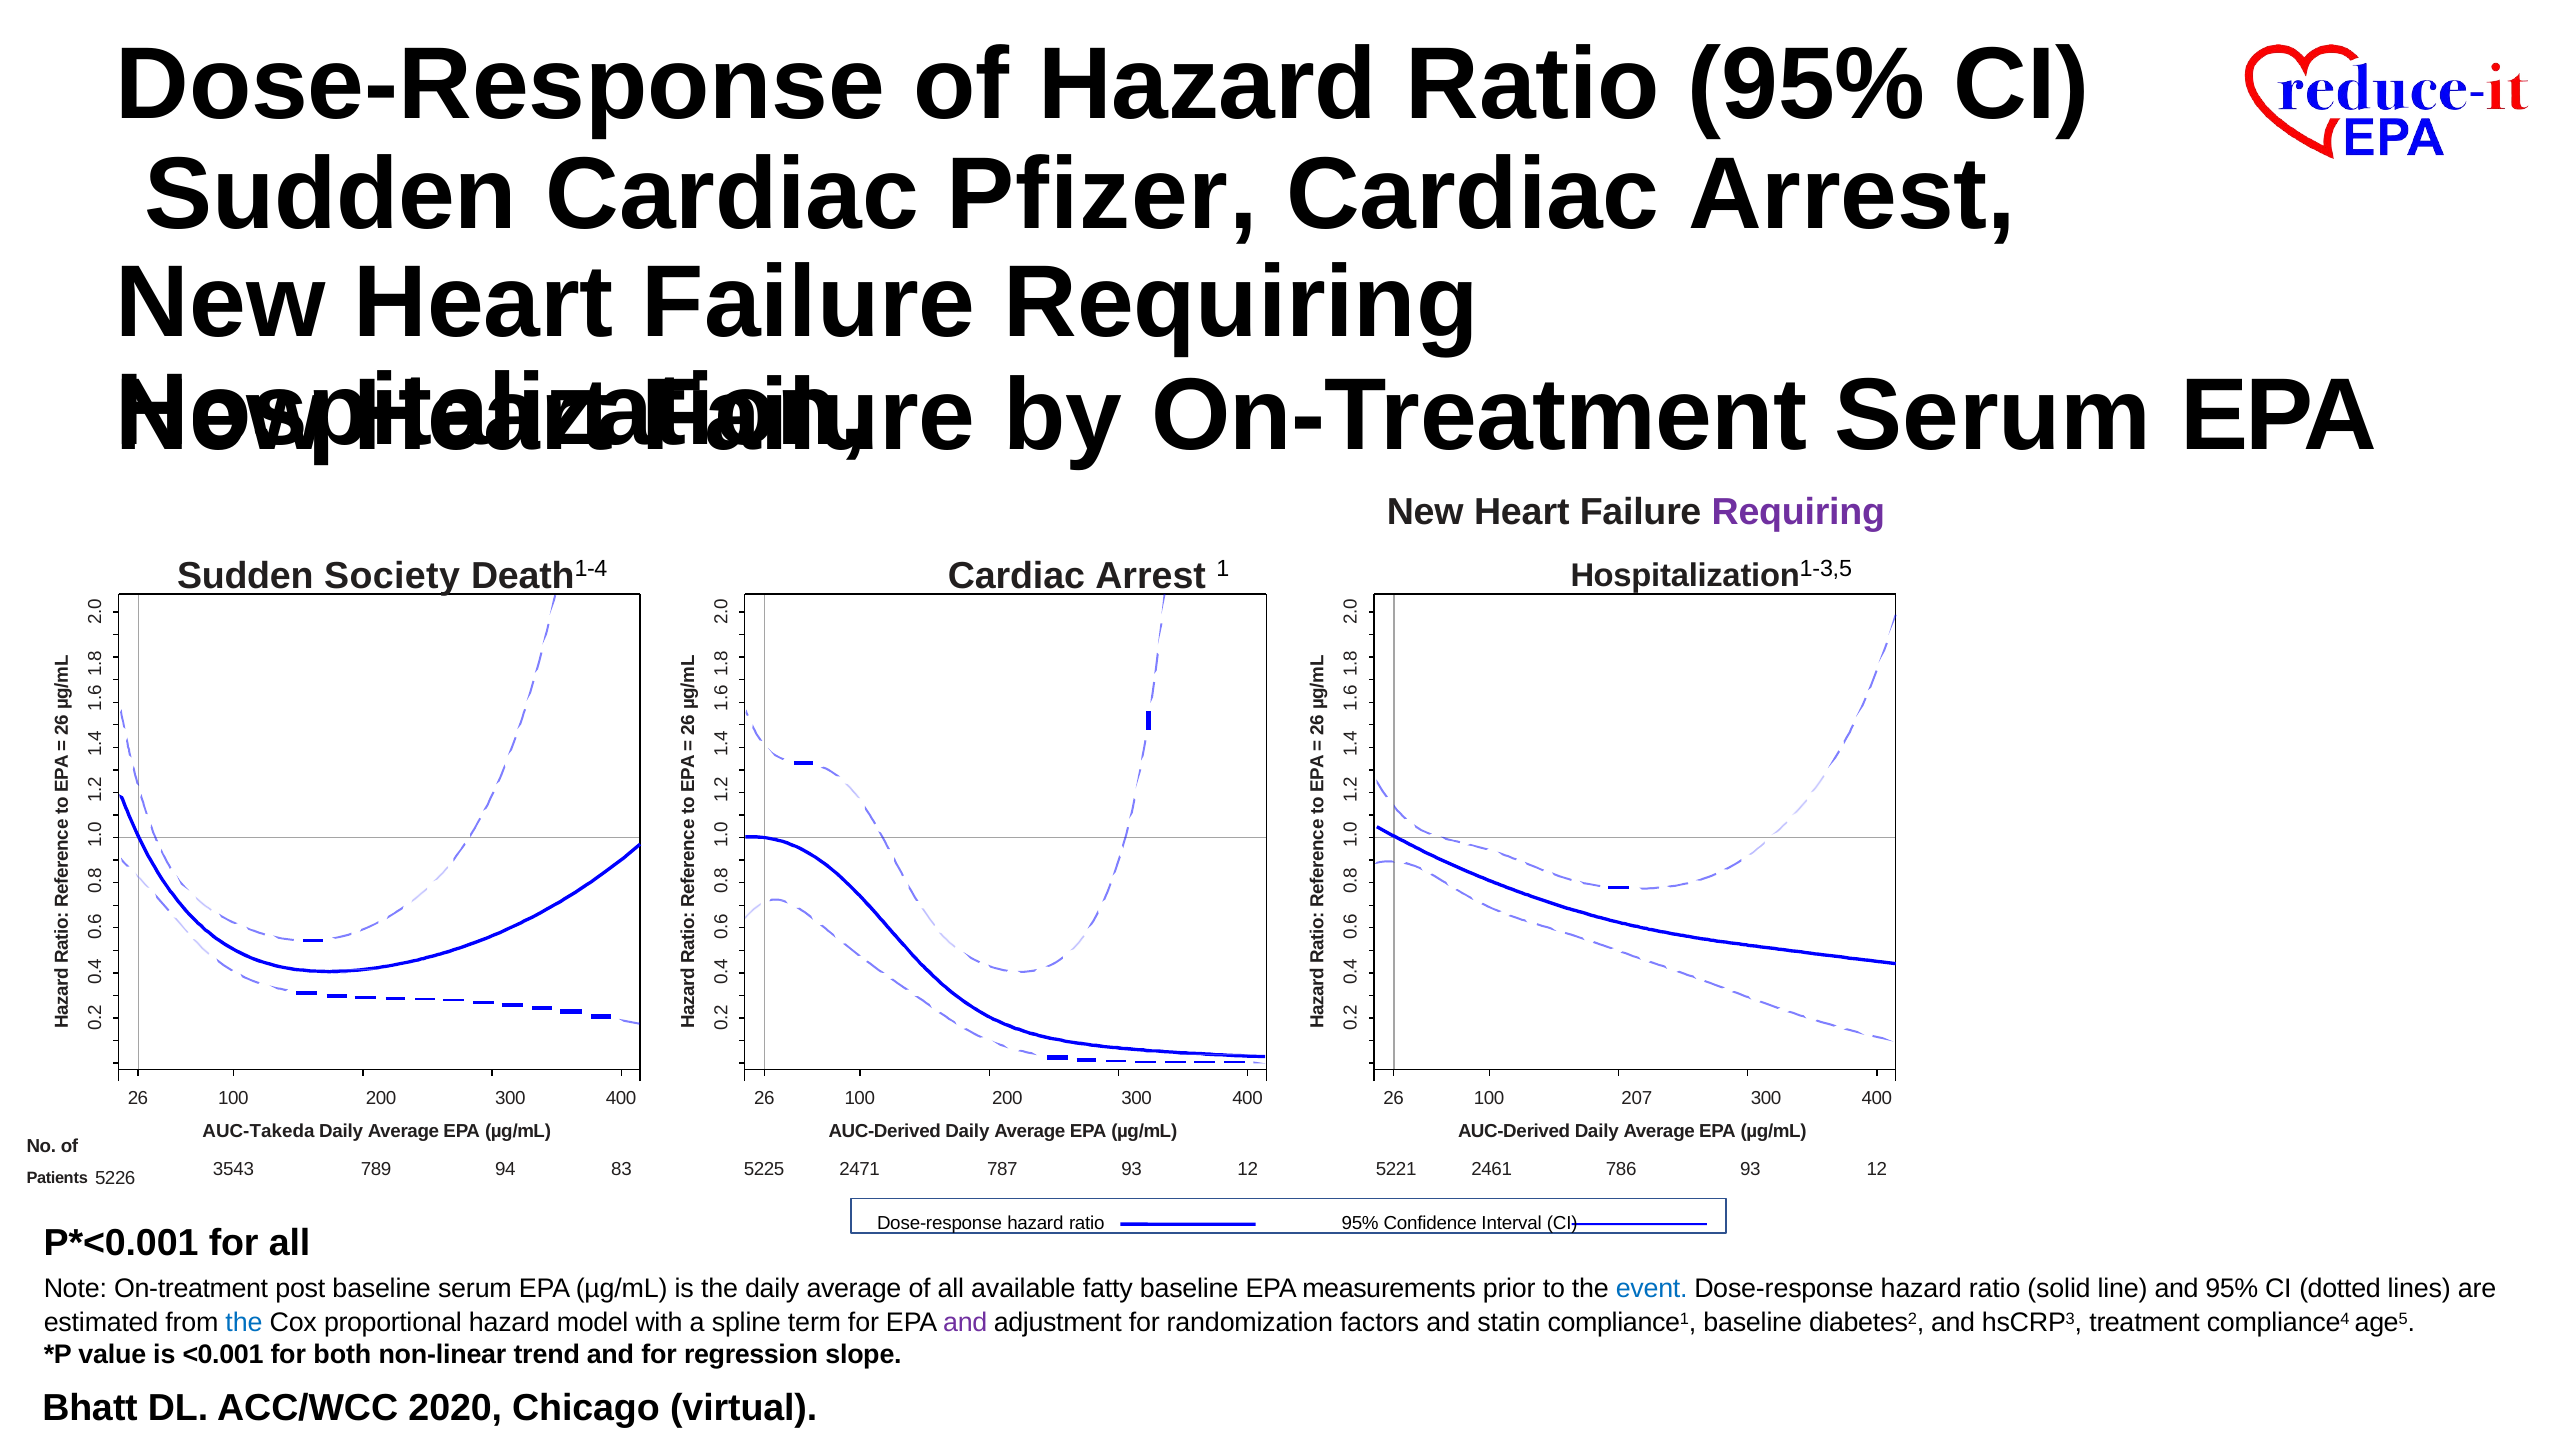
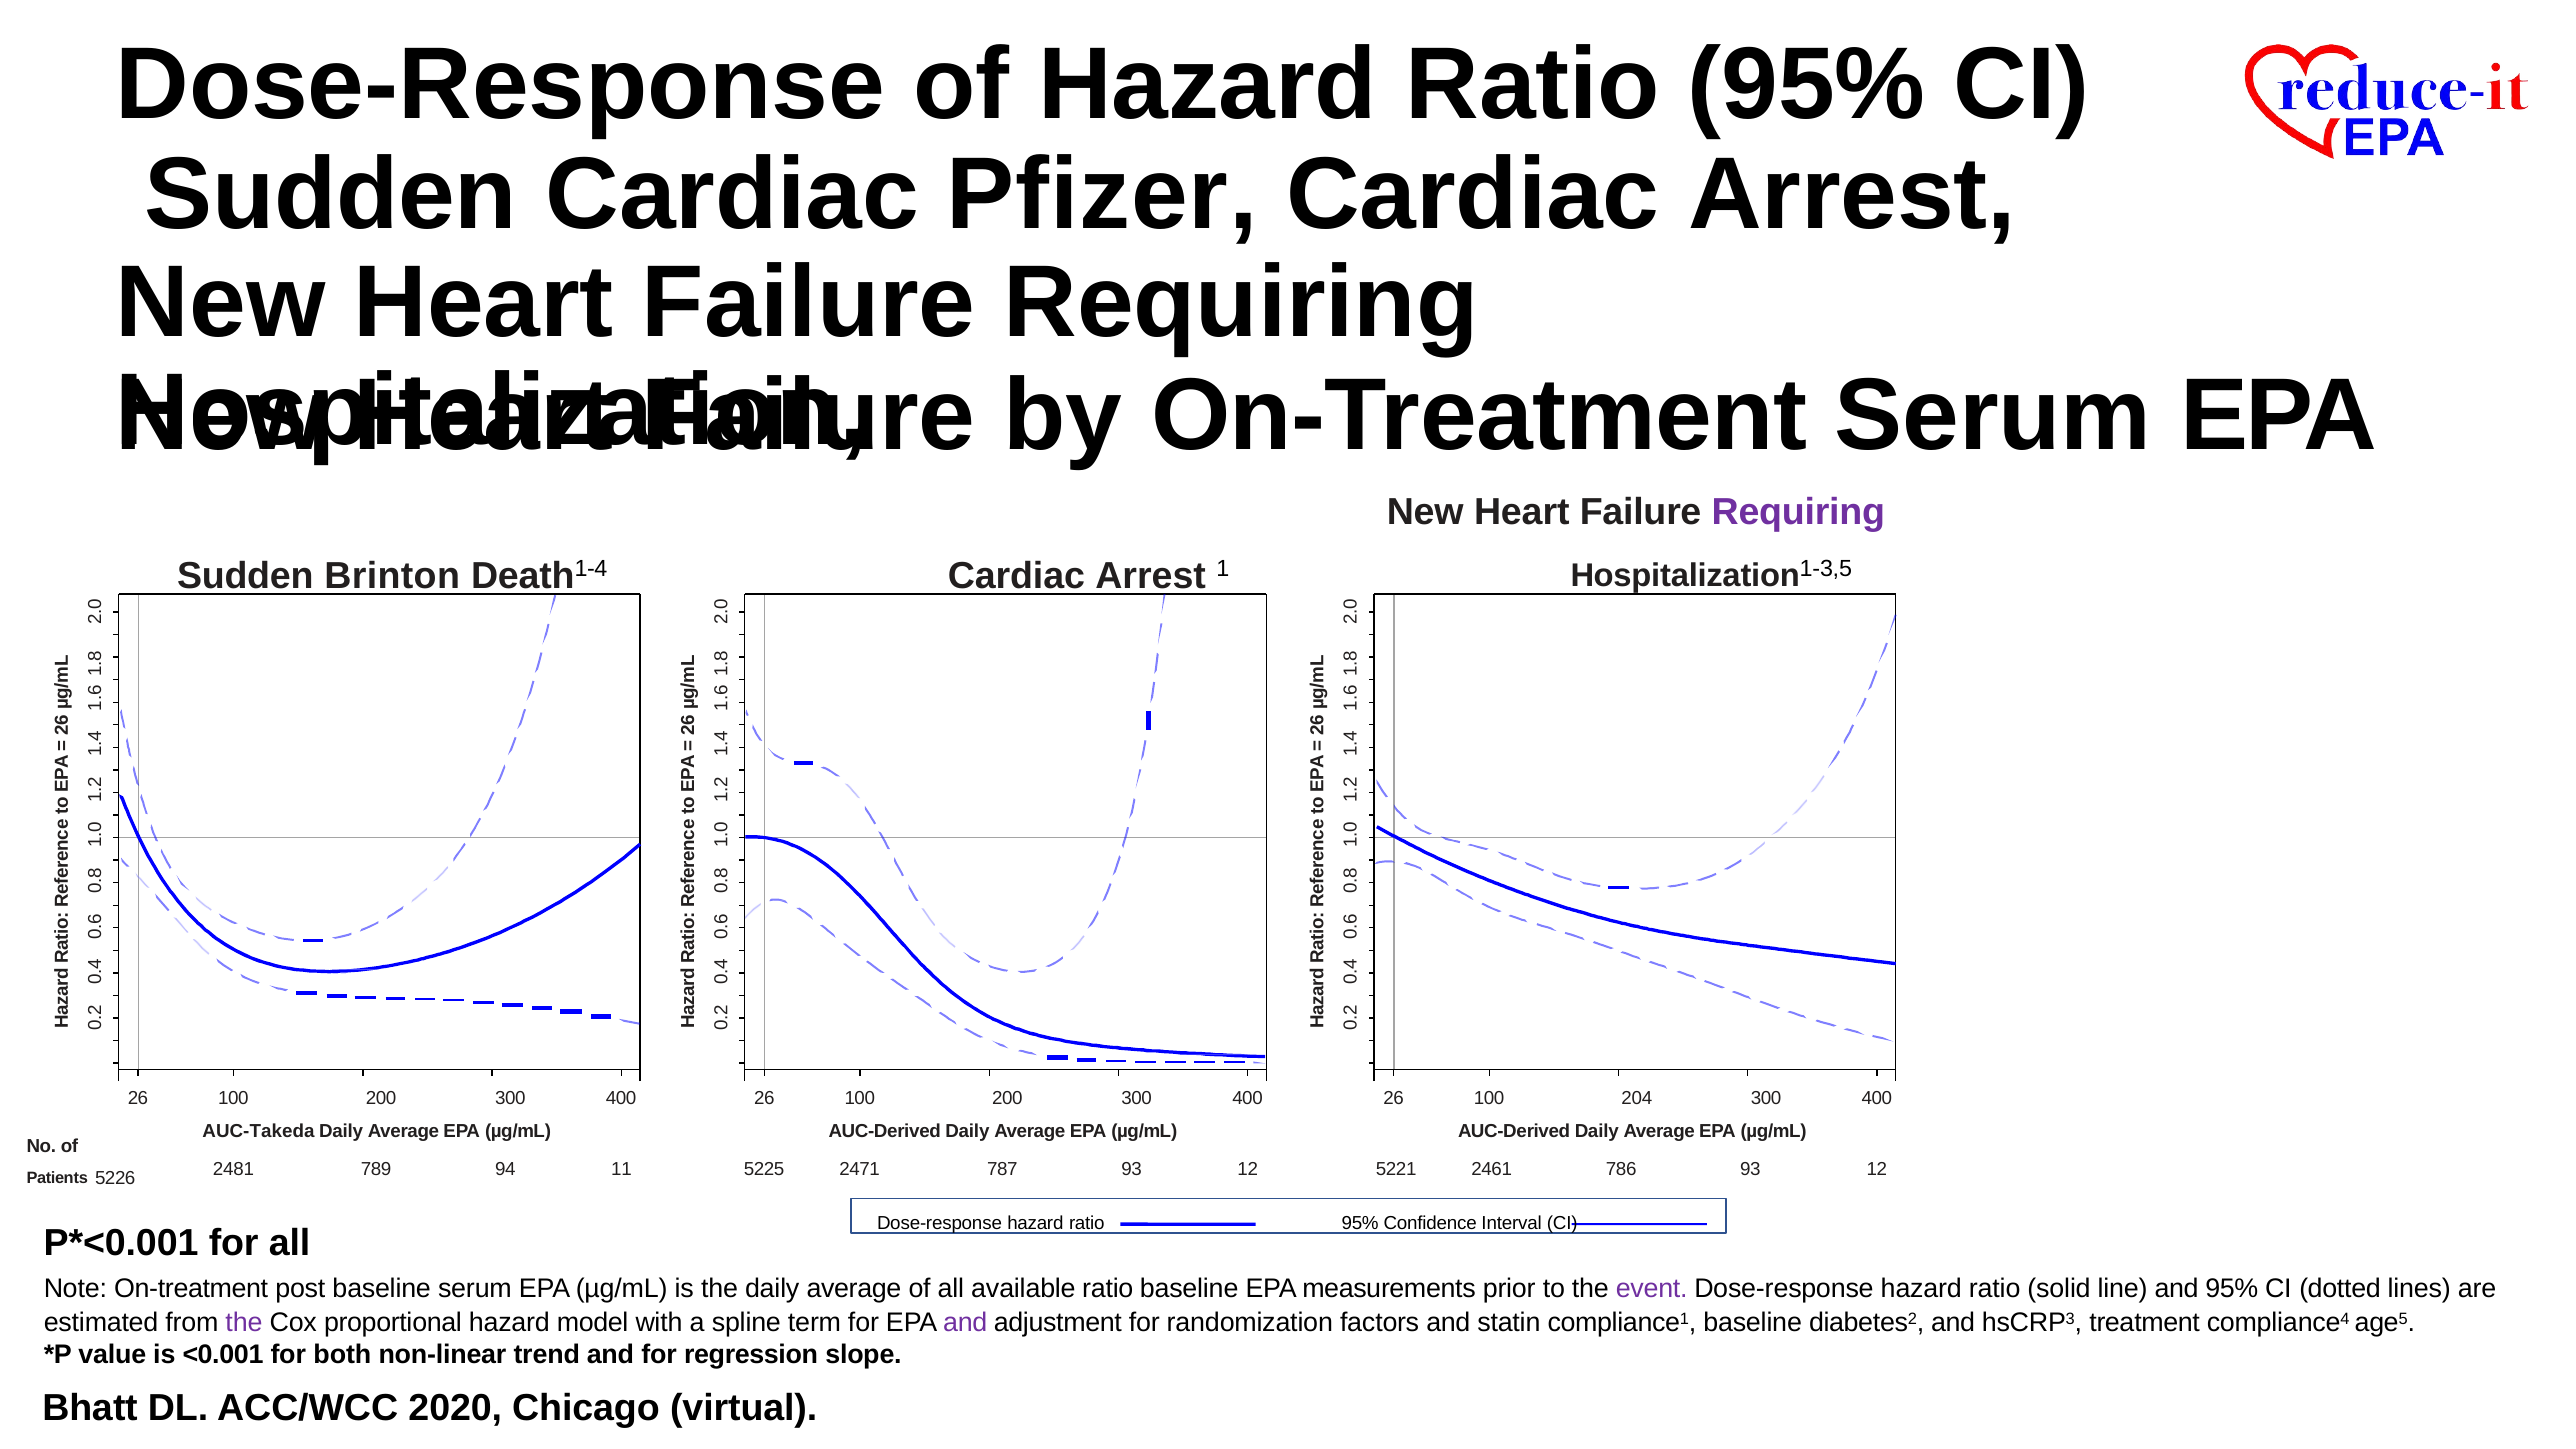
Society: Society -> Brinton (392, 576)
207: 207 -> 204 (1637, 1098)
3543: 3543 -> 2481 (233, 1169)
83: 83 -> 11 (621, 1169)
available fatty: fatty -> ratio (1108, 1289)
event colour: blue -> purple (1652, 1289)
the colour: blue -> purple (244, 1322)
